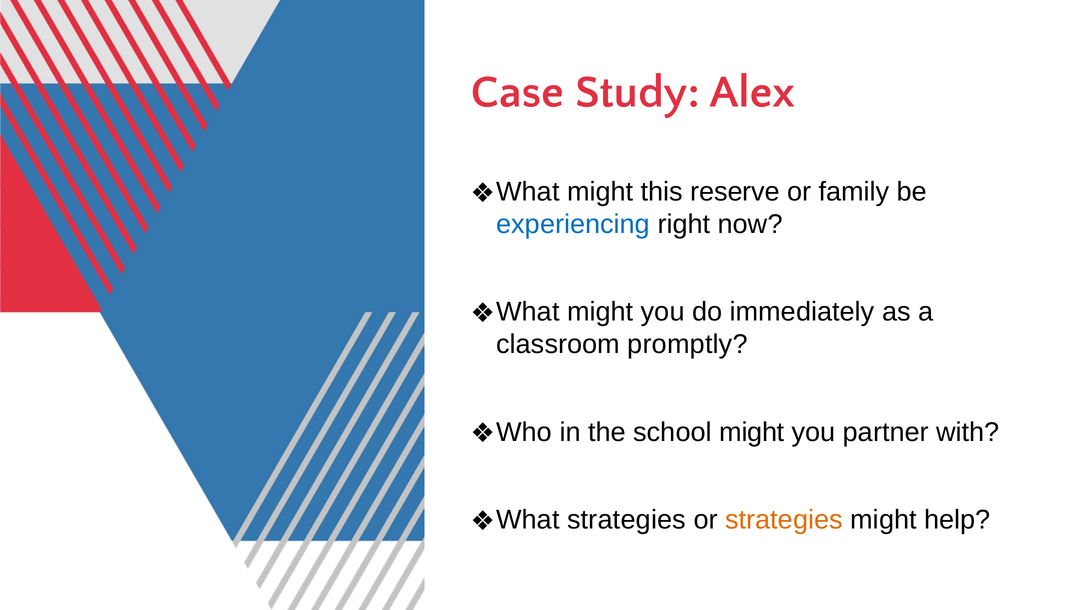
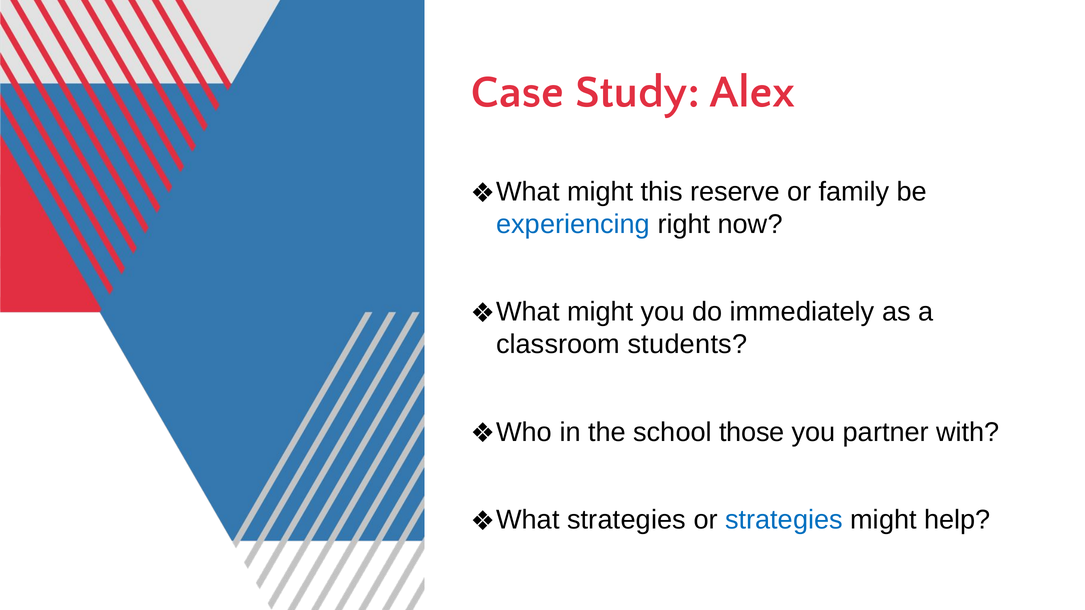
promptly: promptly -> students (688, 345)
school might: might -> those (752, 432)
strategies colour: orange -> blue (784, 520)
